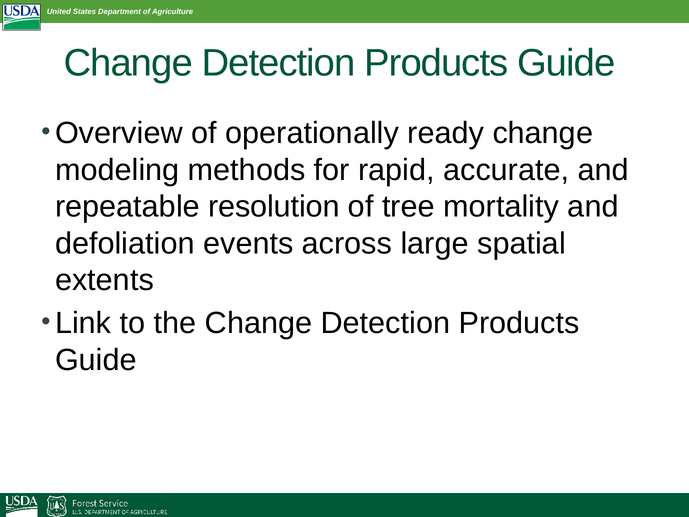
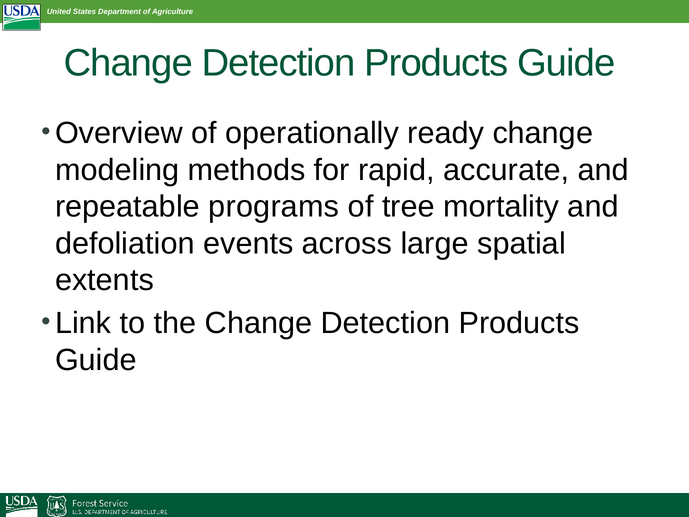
resolution: resolution -> programs (274, 207)
